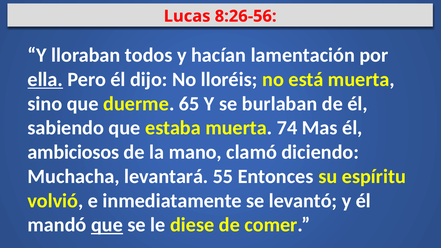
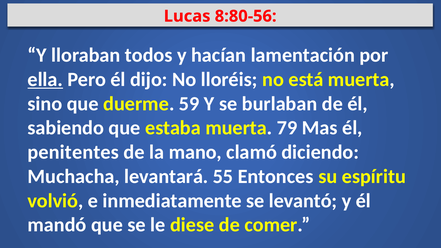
8:26-56: 8:26-56 -> 8:80-56 (246, 16)
65: 65 -> 59 (189, 104)
74: 74 -> 79 (287, 128)
ambiciosos: ambiciosos -> penitentes (73, 152)
que underline: present -> none (107, 225)
